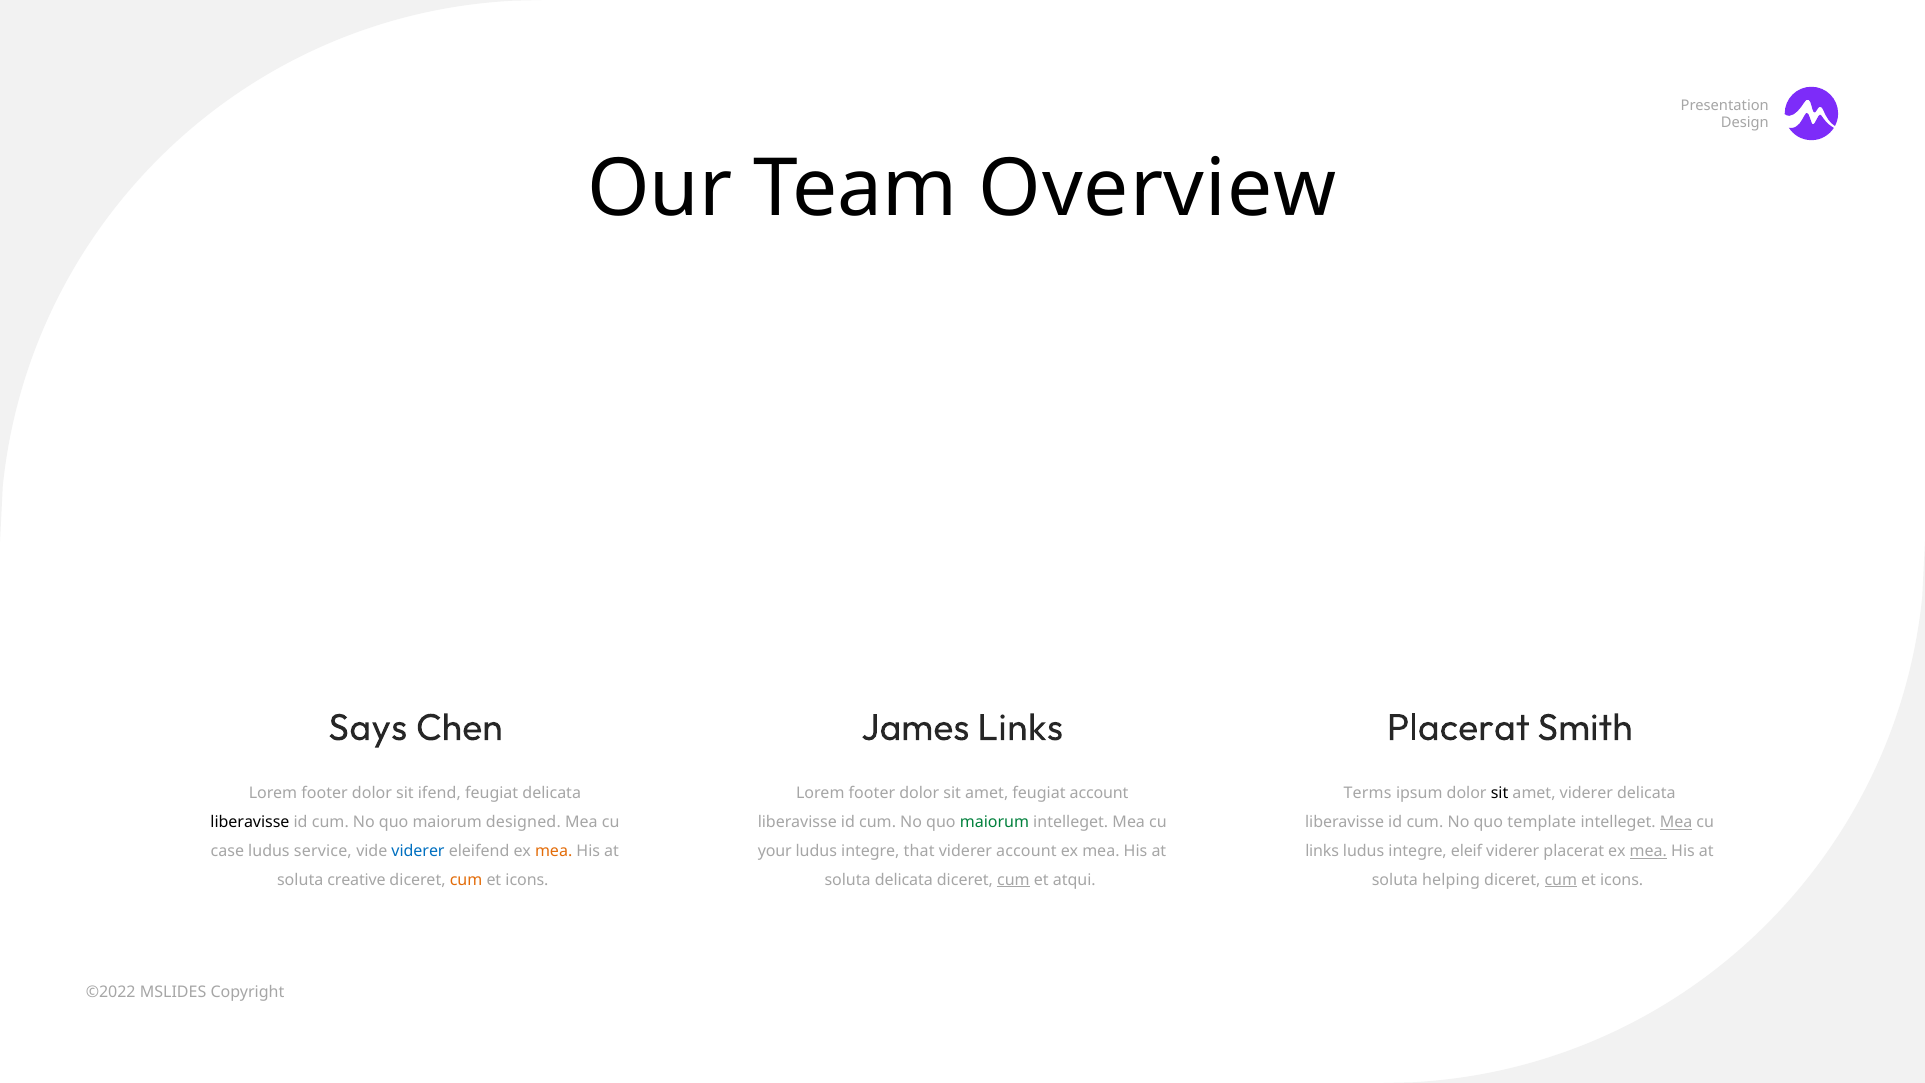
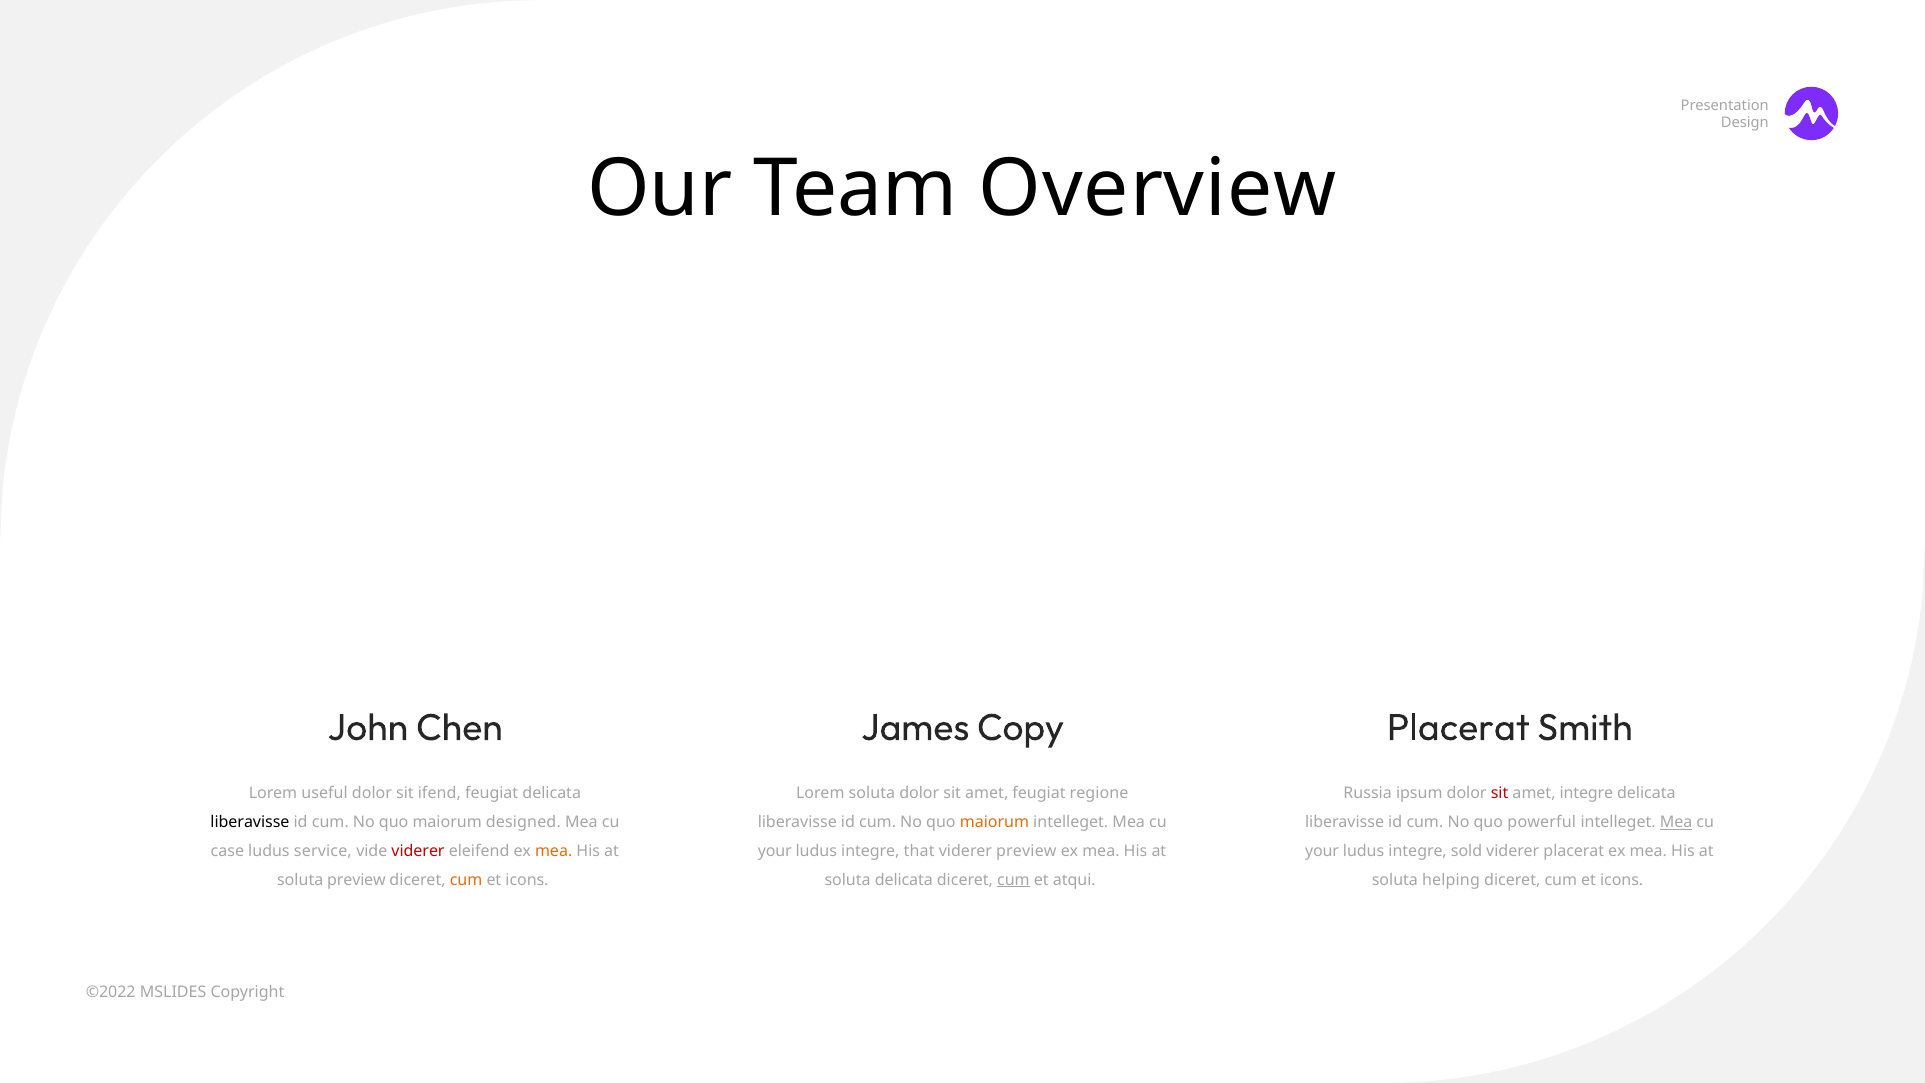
Says: Says -> John (368, 728)
James Links: Links -> Copy (1021, 728)
footer: footer -> useful (325, 793)
footer: footer -> soluta (872, 793)
feugiat account: account -> regione (1099, 793)
Terms: Terms -> Russia (1368, 793)
sit colour: black -> red (1500, 793)
amet viderer: viderer -> integre (1586, 793)
maiorum colour: green -> orange (994, 822)
template: template -> powerful (1542, 822)
viderer colour: blue -> red (418, 851)
viderer account: account -> preview (1026, 851)
links: links -> your (1322, 851)
eleif: eleif -> sold (1467, 851)
mea underline: present -> none (1648, 851)
soluta creative: creative -> preview (356, 880)
cum underline: present -> none (1561, 880)
